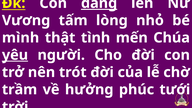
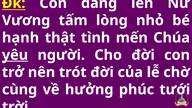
dâng underline: present -> none (99, 3)
mình: mình -> hạnh (21, 38)
trầm: trầm -> cùng (20, 90)
